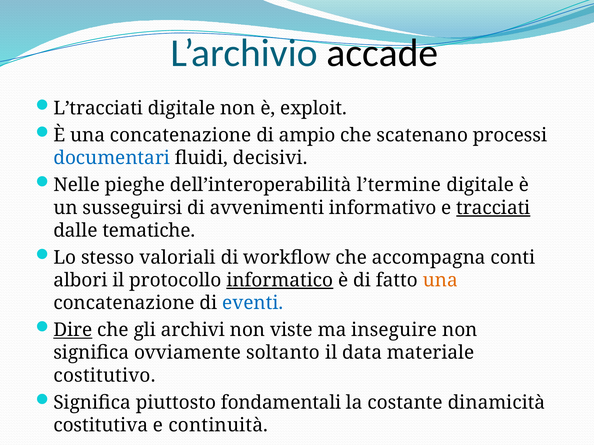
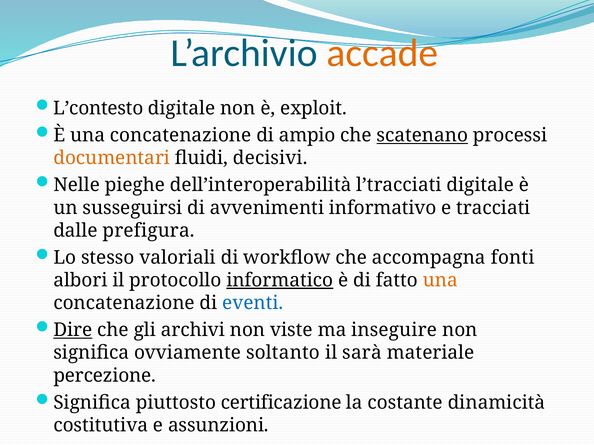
accade colour: black -> orange (382, 53)
L’tracciati: L’tracciati -> L’contesto (98, 108)
scatenano underline: none -> present (422, 135)
documentari colour: blue -> orange (112, 158)
l’termine: l’termine -> l’tracciati (399, 185)
tracciati underline: present -> none (493, 208)
tematiche: tematiche -> prefigura (149, 231)
conti: conti -> fonti (513, 258)
data: data -> sarà (362, 353)
costitutivo: costitutivo -> percezione (105, 376)
fondamentali: fondamentali -> certificazione (281, 403)
continuità: continuità -> assunzioni (218, 426)
